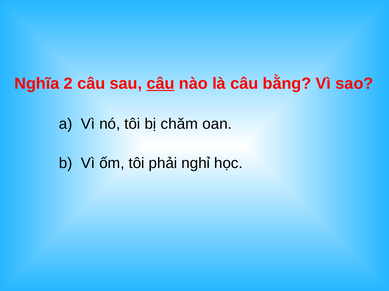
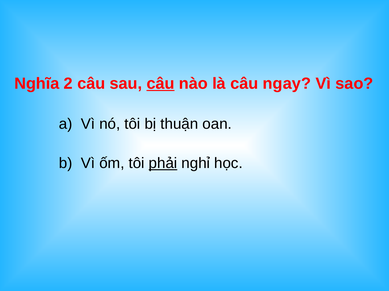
bằng: bằng -> ngay (287, 84)
chăm: chăm -> thuận (179, 124)
phải underline: none -> present (163, 164)
